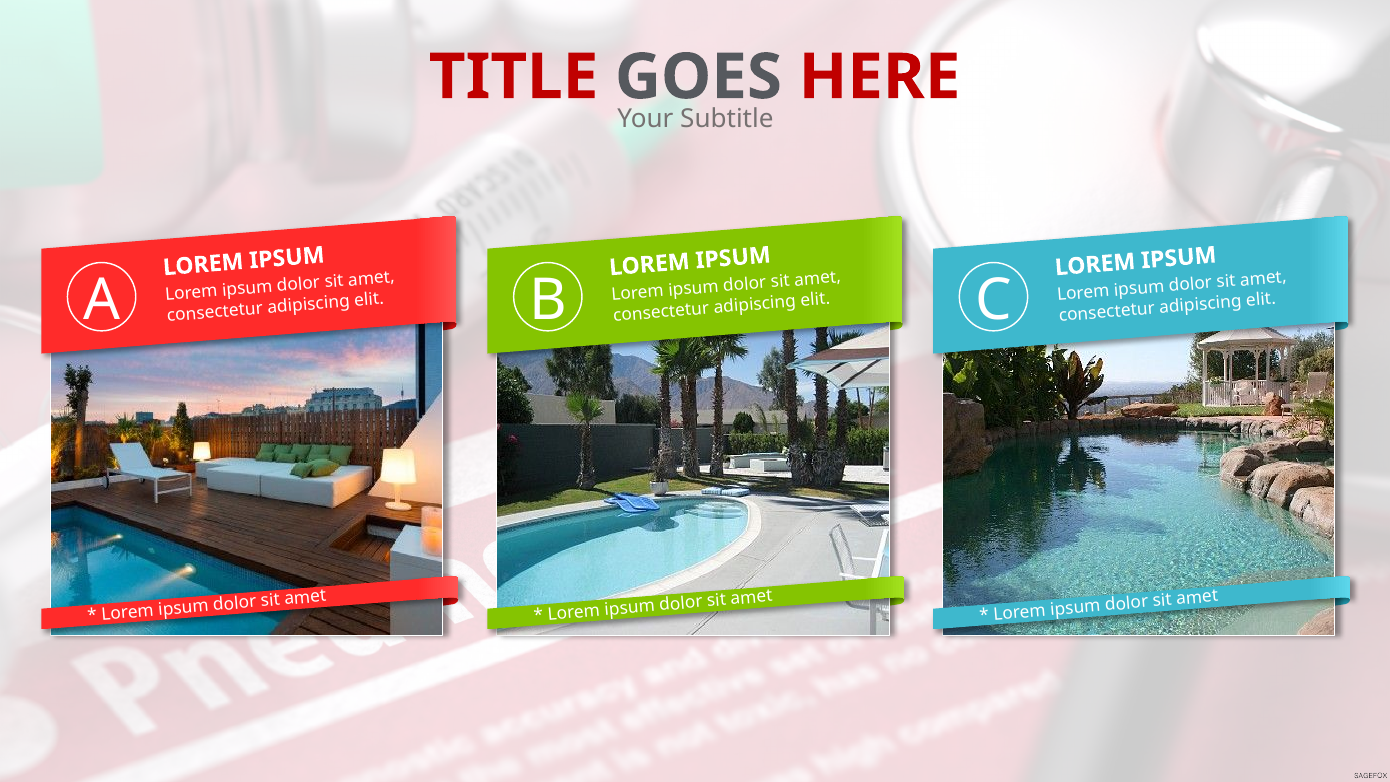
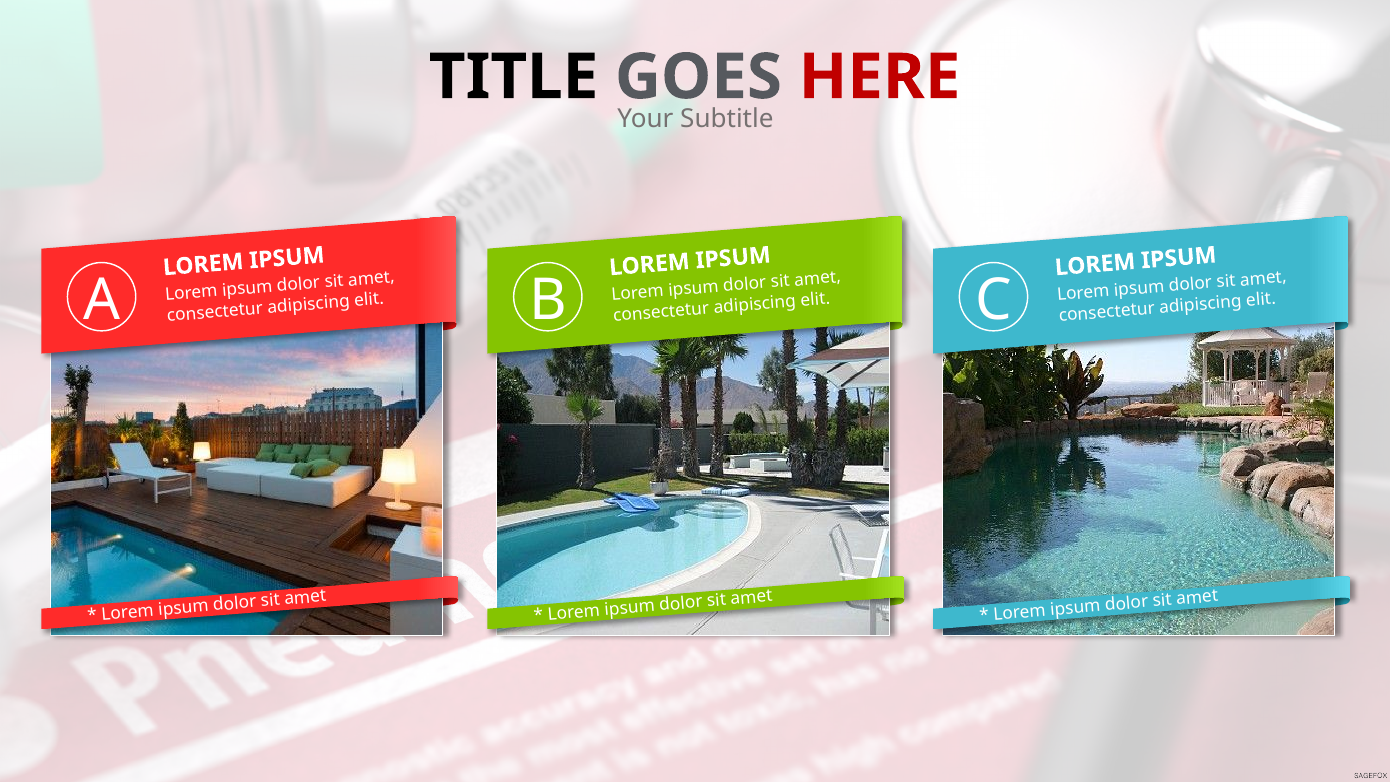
TITLE colour: red -> black (514, 77)
